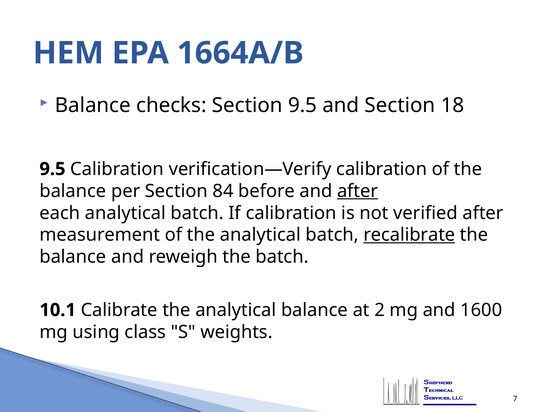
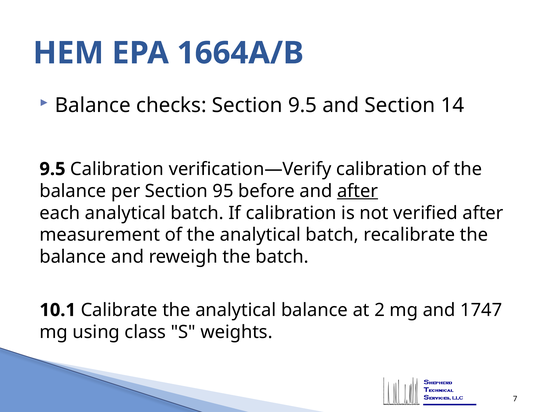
18: 18 -> 14 (452, 105)
84: 84 -> 95 (223, 191)
recalibrate underline: present -> none (409, 235)
1600: 1600 -> 1747 (481, 310)
